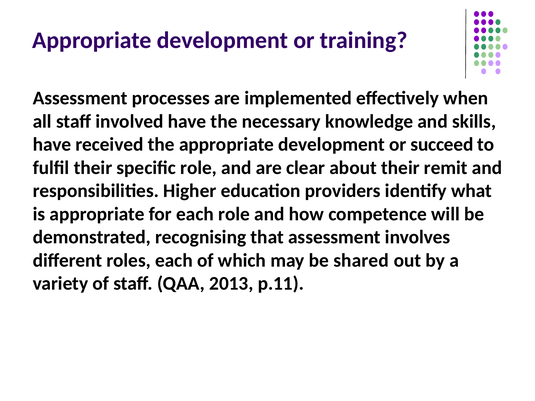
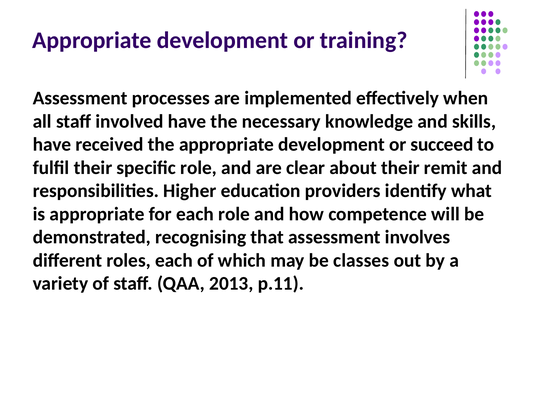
shared: shared -> classes (361, 260)
